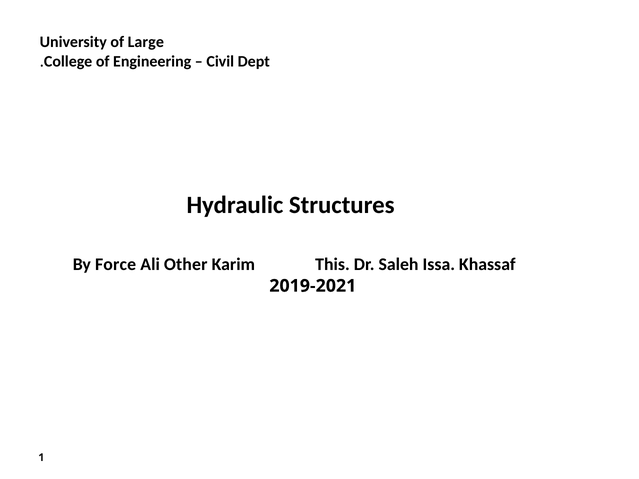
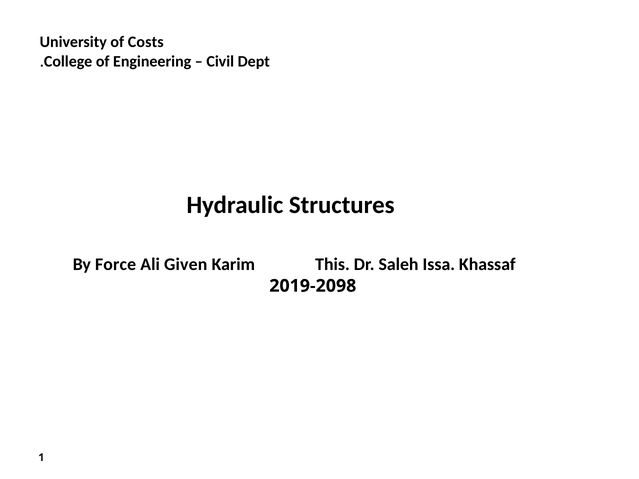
Large: Large -> Costs (146, 42)
Other: Other -> Given (186, 265)
2019-2021: 2019-2021 -> 2019-2098 (313, 286)
